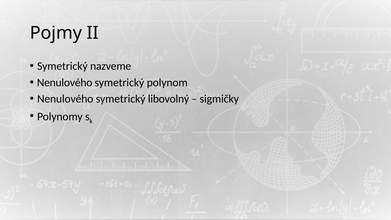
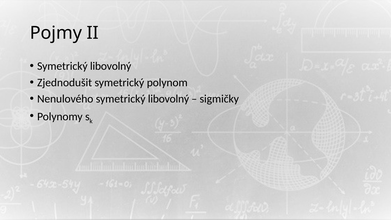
nazveme: nazveme -> libovolný (111, 66)
Nenulového: Nenulového -> Zjednodušit (65, 83)
